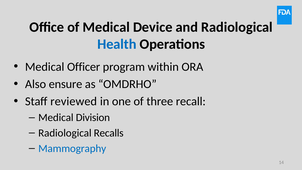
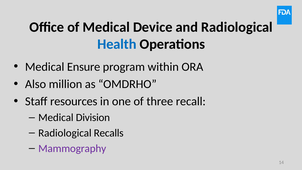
Officer: Officer -> Ensure (84, 67)
ensure: ensure -> million (65, 84)
reviewed: reviewed -> resources (74, 101)
Mammography colour: blue -> purple (72, 148)
